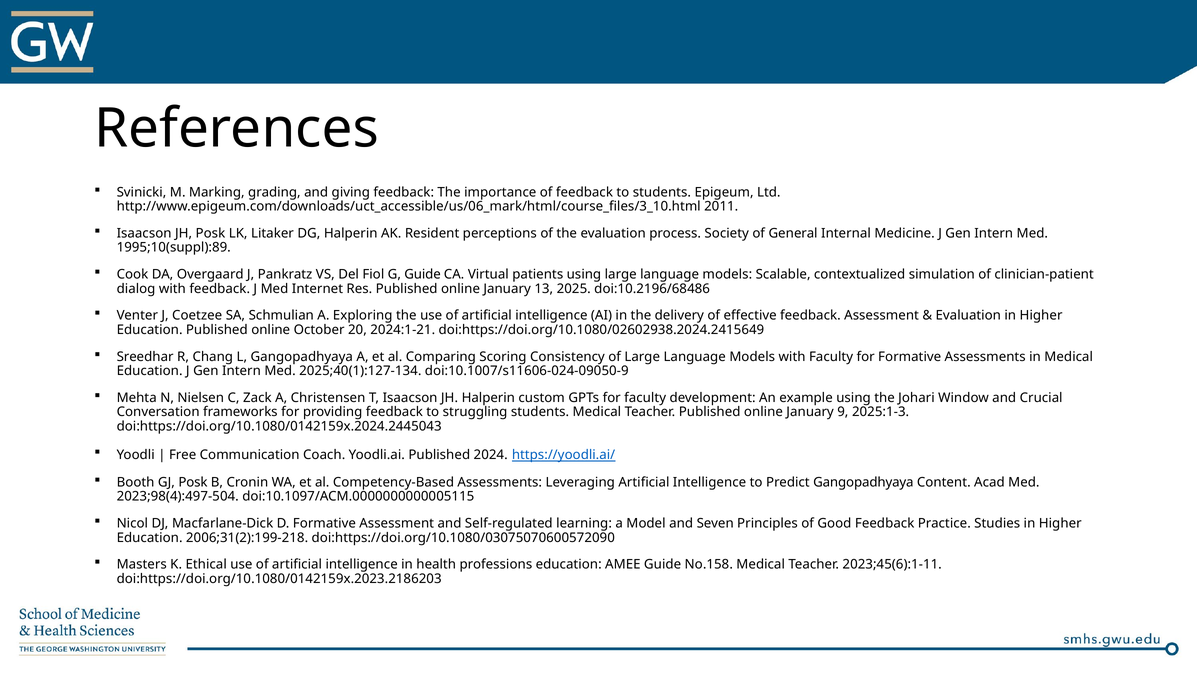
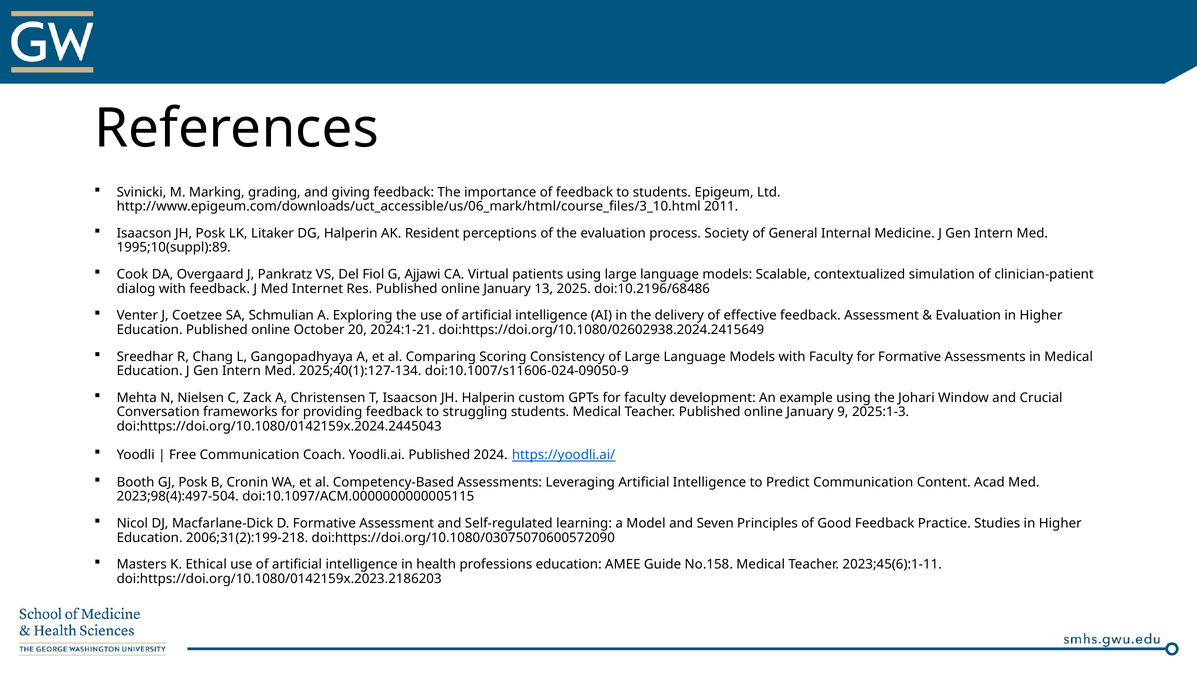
G Guide: Guide -> Ajjawi (423, 275)
Predict Gangopadhyaya: Gangopadhyaya -> Communication (863, 482)
